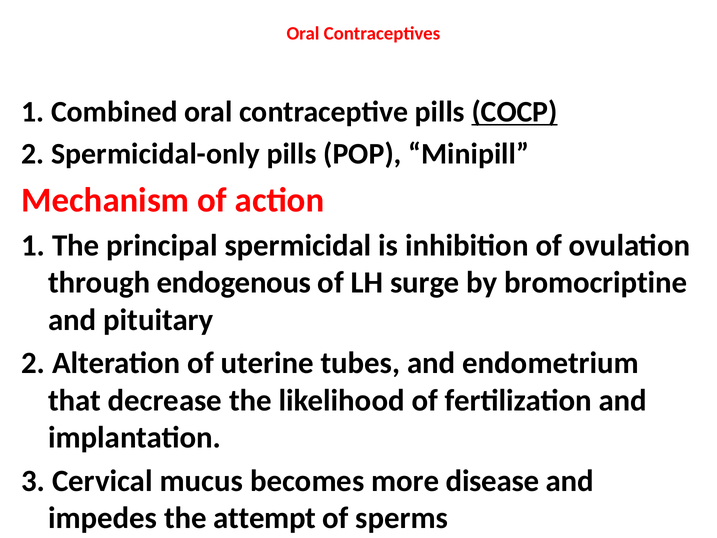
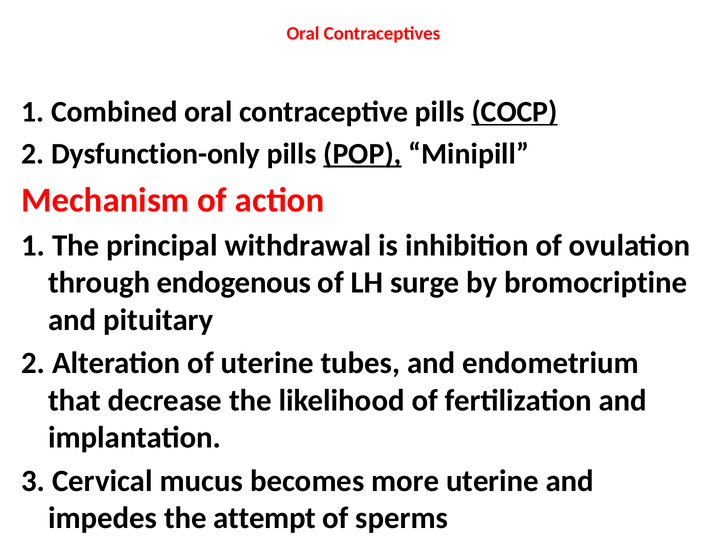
Spermicidal-only: Spermicidal-only -> Dysfunction-only (156, 154)
POP underline: none -> present (362, 154)
spermicidal: spermicidal -> withdrawal (298, 246)
more disease: disease -> uterine (492, 481)
